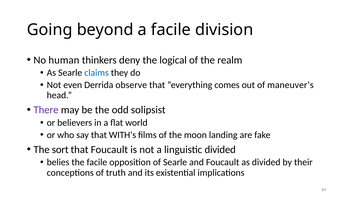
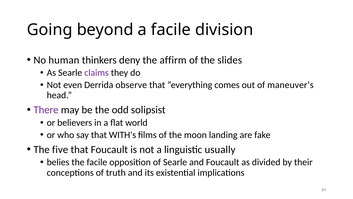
logical: logical -> affirm (173, 60)
realm: realm -> slides (230, 60)
claims colour: blue -> purple (97, 73)
sort: sort -> five (60, 149)
linguistic divided: divided -> usually (220, 149)
